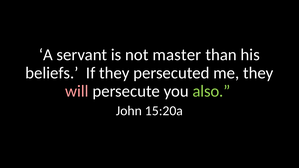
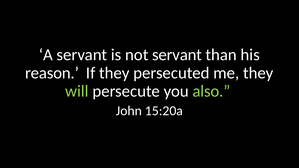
not master: master -> servant (177, 55)
beliefs: beliefs -> reason (52, 73)
will colour: pink -> light green (77, 91)
